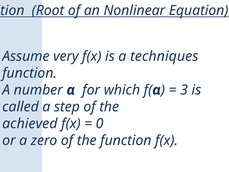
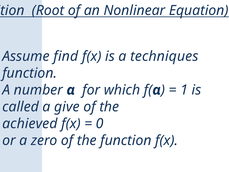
very: very -> find (66, 56)
3: 3 -> 1 (184, 90)
step: step -> give (67, 107)
